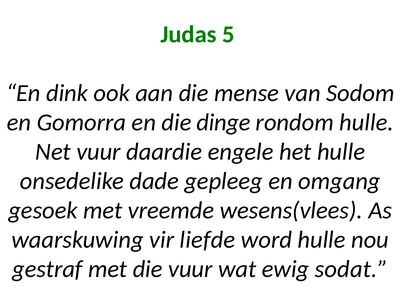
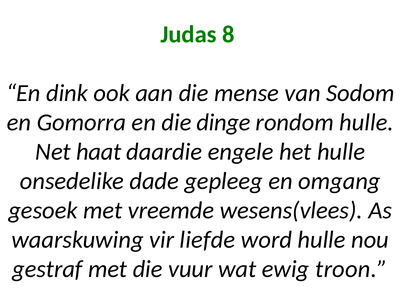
5: 5 -> 8 (228, 34)
Net vuur: vuur -> haat (99, 152)
sodat: sodat -> troon (351, 270)
